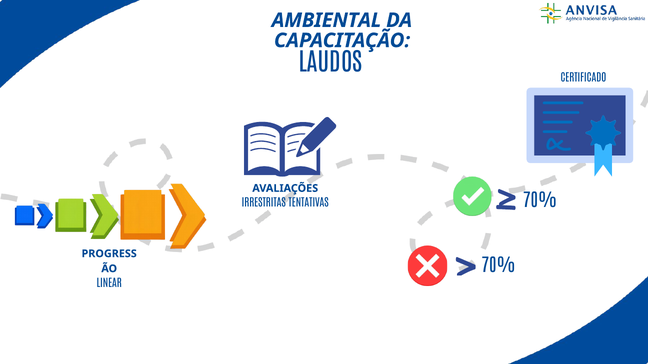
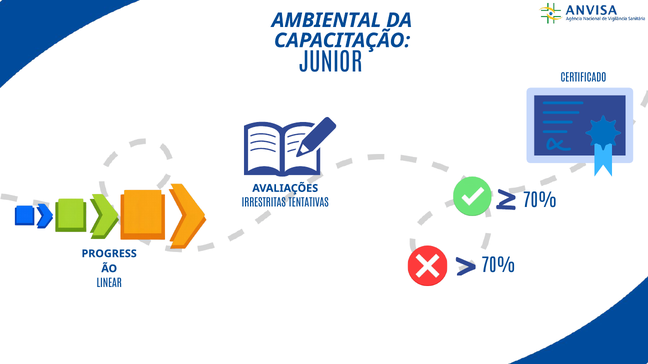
LAUDOS: LAUDOS -> JUNIOR (330, 64)
